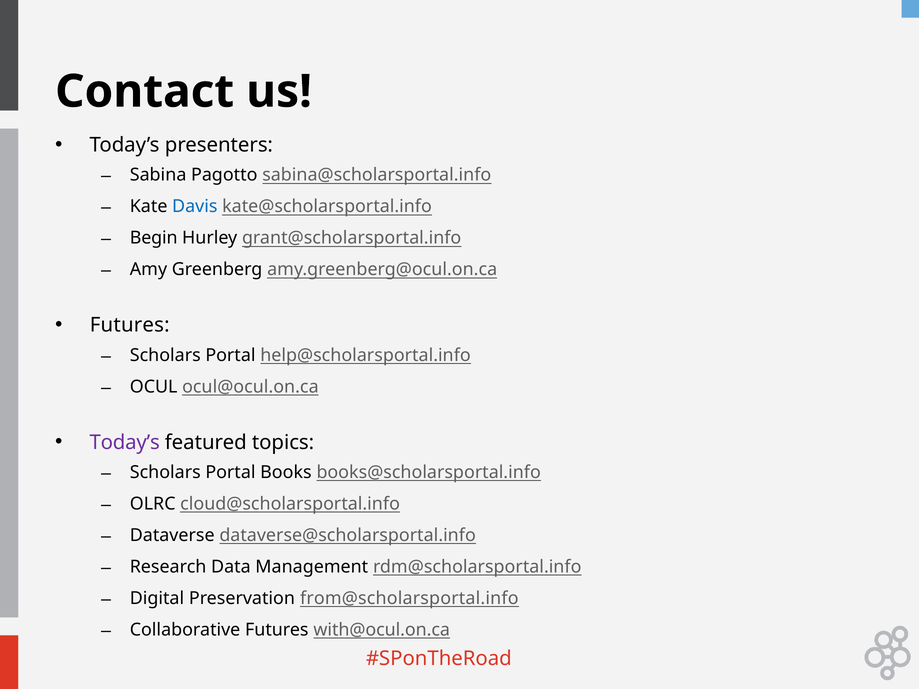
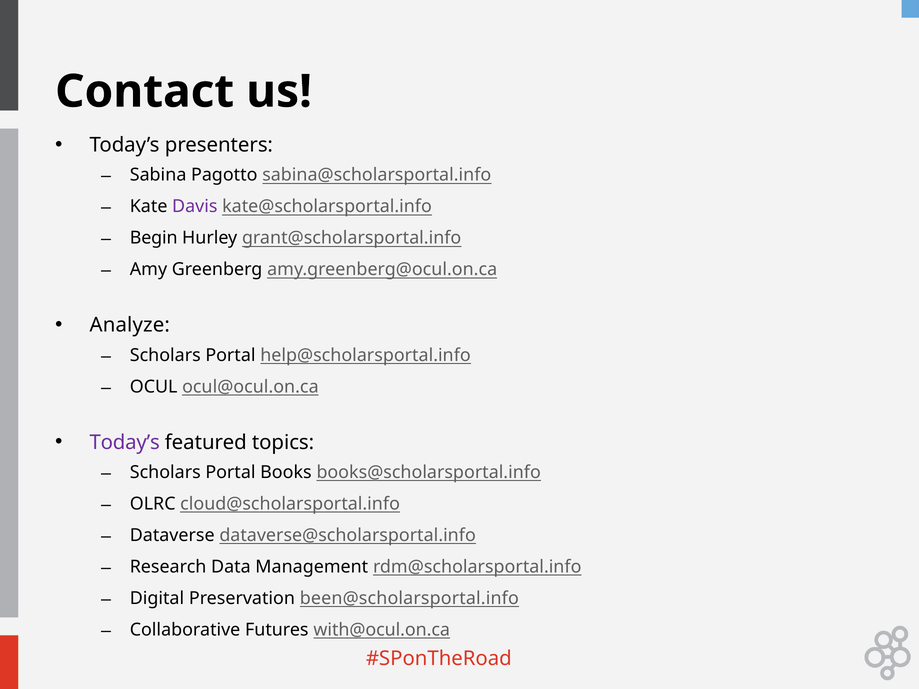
Davis colour: blue -> purple (195, 207)
Futures: Futures -> Analyze (130, 325)
from@scholarsportal.info: from@scholarsportal.info -> been@scholarsportal.info (409, 599)
